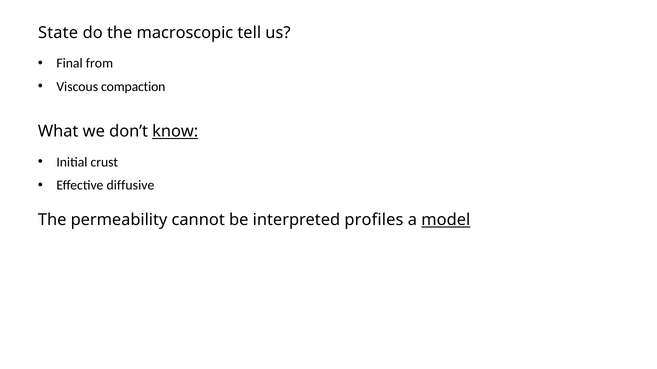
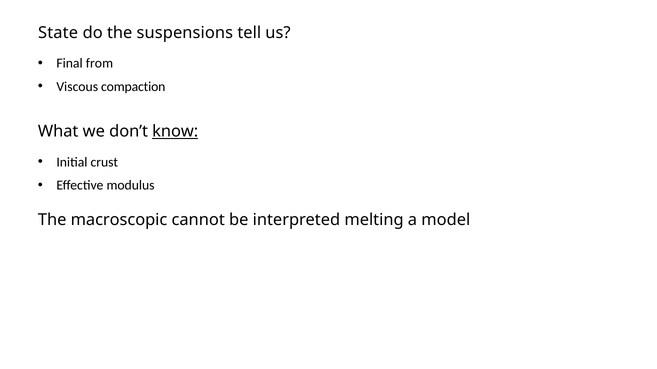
macroscopic: macroscopic -> suspensions (185, 33)
diffusive: diffusive -> modulus (131, 186)
permeability: permeability -> macroscopic (119, 220)
profiles: profiles -> melting (374, 220)
model underline: present -> none (446, 220)
